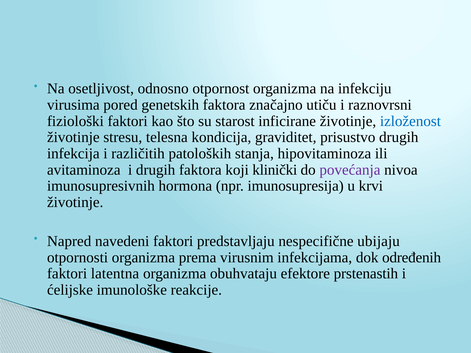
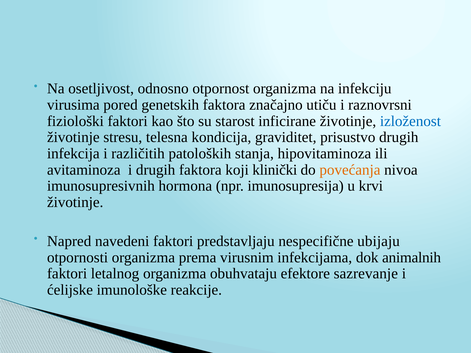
povećanja colour: purple -> orange (350, 170)
određenih: određenih -> animalnih (412, 258)
latentna: latentna -> letalnog (115, 274)
prstenastih: prstenastih -> sazrevanje (366, 274)
